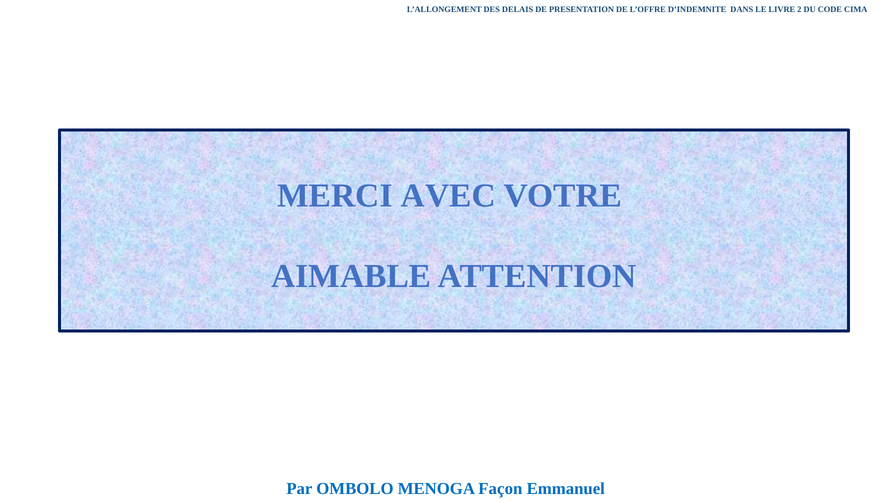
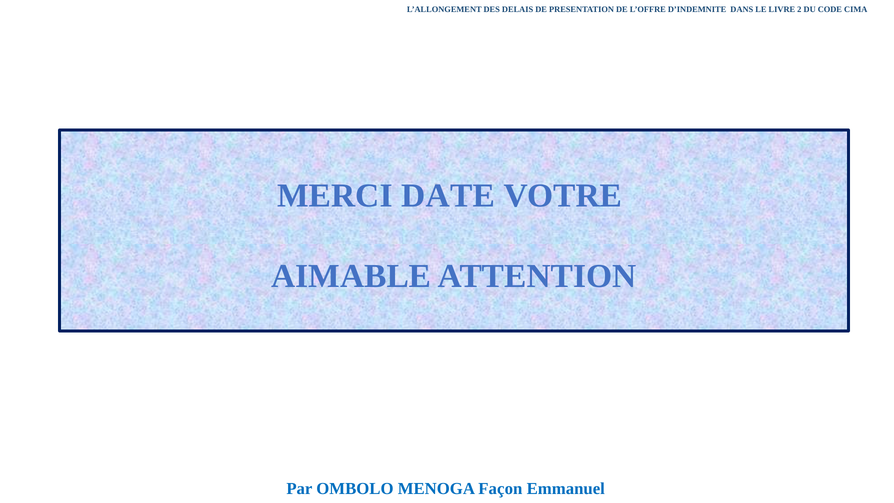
AVEC: AVEC -> DATE (448, 196)
